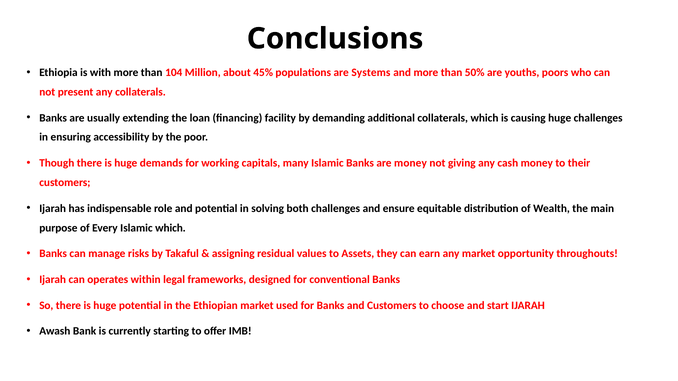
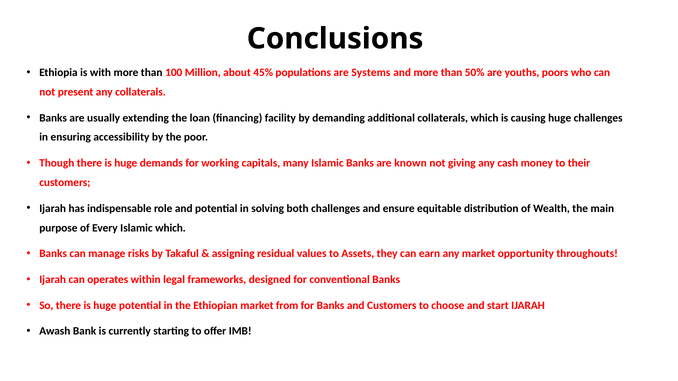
104: 104 -> 100 (174, 73)
are money: money -> known (410, 163)
used: used -> from (287, 306)
